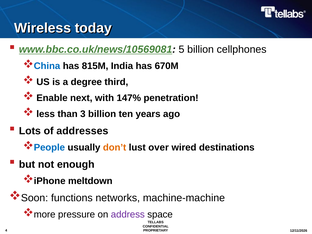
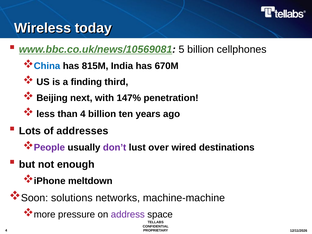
degree: degree -> finding (86, 82)
Enable: Enable -> Beijing (52, 98)
than 3: 3 -> 4 (83, 114)
People colour: blue -> purple (49, 147)
don’t colour: orange -> purple (115, 147)
functions: functions -> solutions (72, 198)
